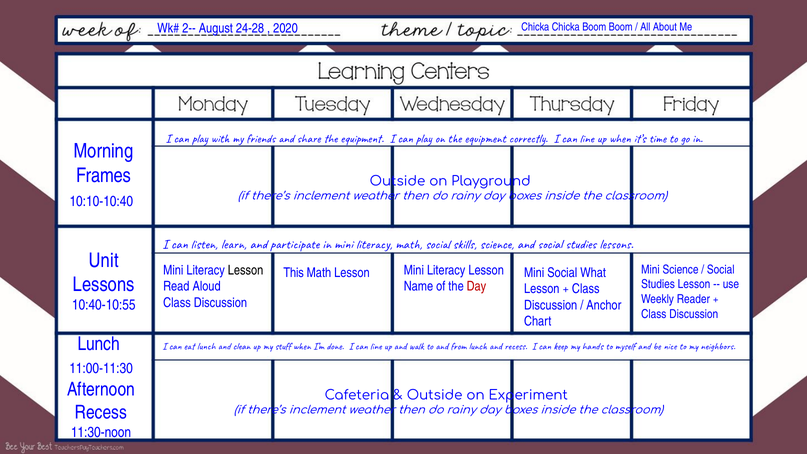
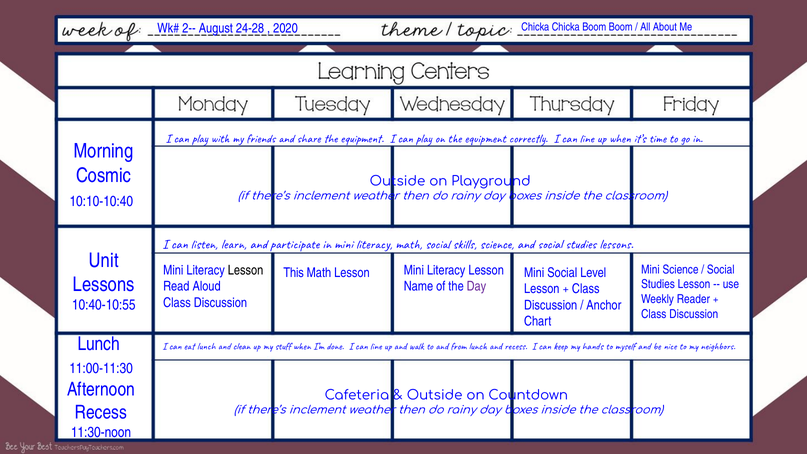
Frames: Frames -> Cosmic (104, 175)
What: What -> Level (593, 273)
Day colour: red -> purple (476, 286)
Experiment: Experiment -> Countdown (528, 395)
